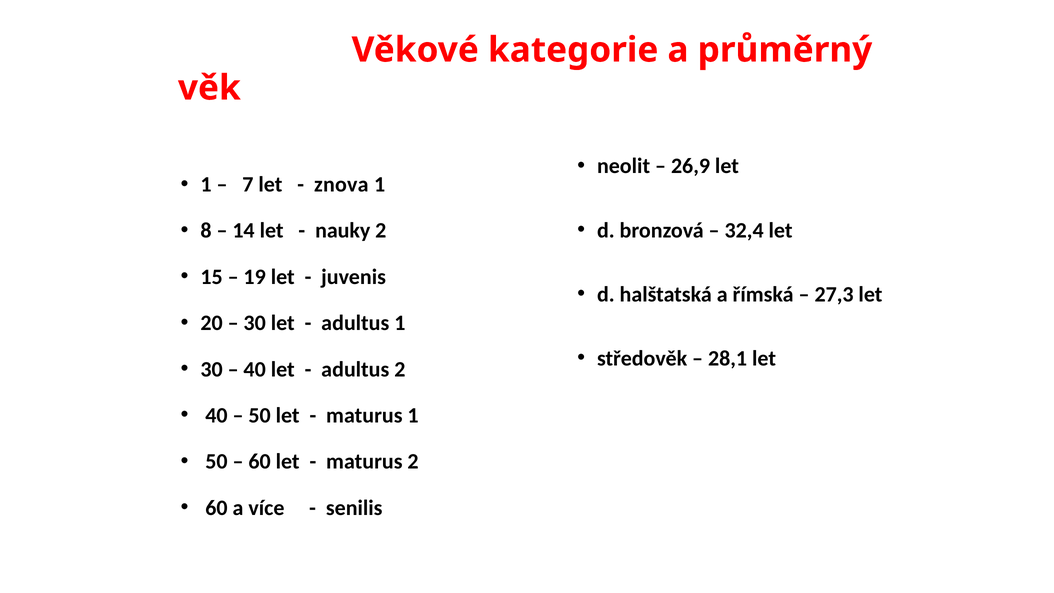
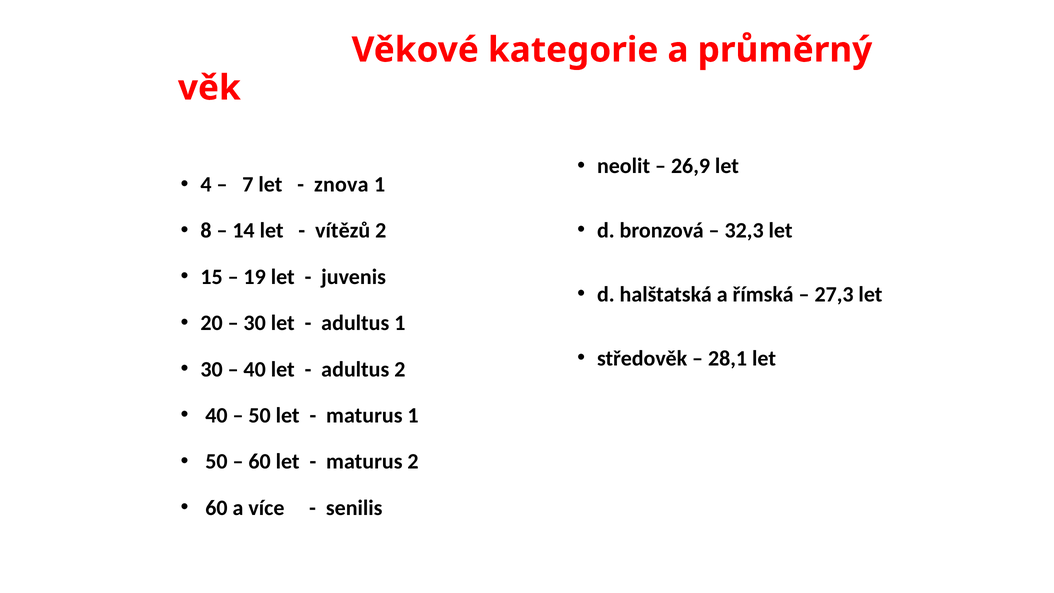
1: 1 -> 4 (206, 184)
32,4: 32,4 -> 32,3 (744, 230)
nauky: nauky -> vítězů (343, 231)
